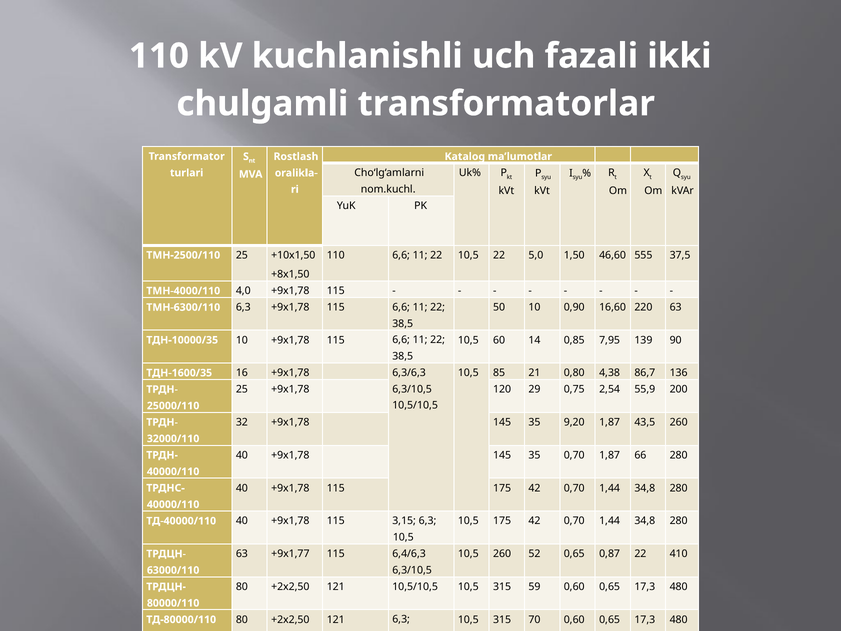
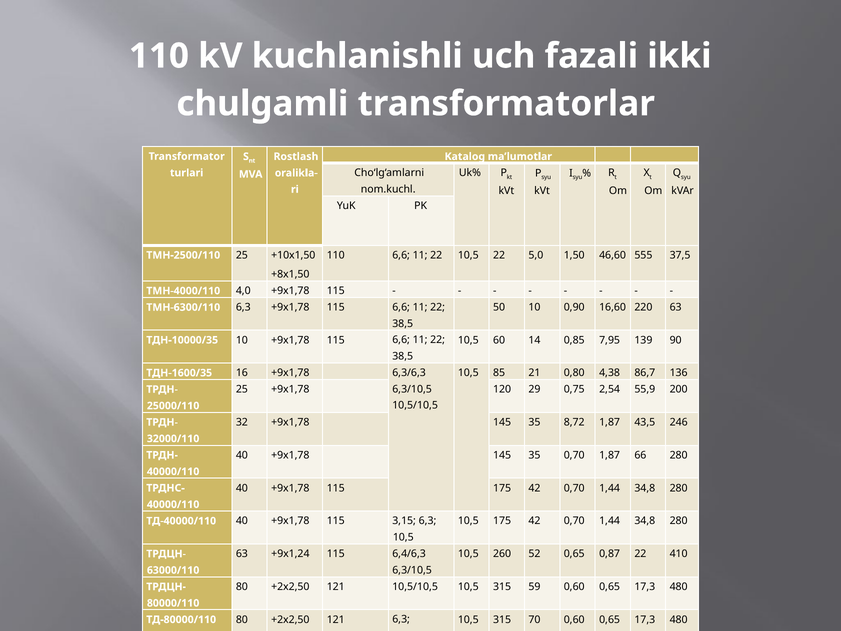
9,20: 9,20 -> 8,72 (574, 422)
43,5 260: 260 -> 246 (679, 422)
+9х1,77: +9х1,77 -> +9х1,24 (290, 554)
